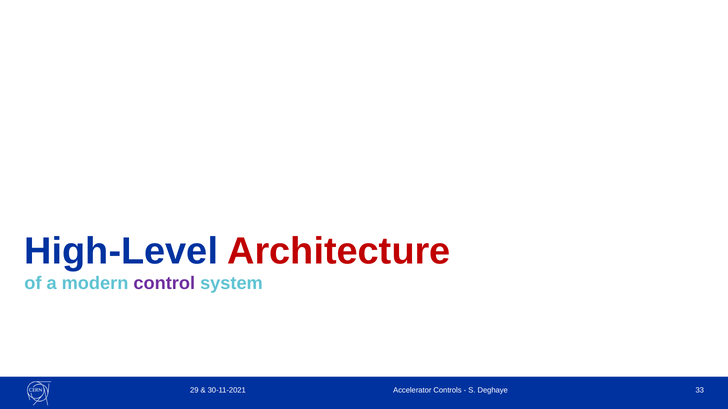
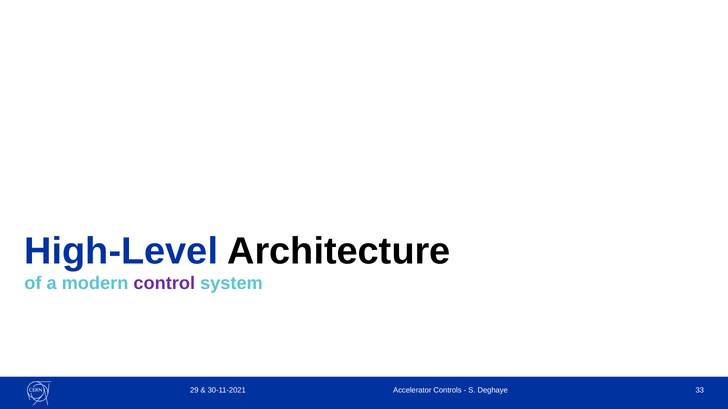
Architecture colour: red -> black (339, 252)
